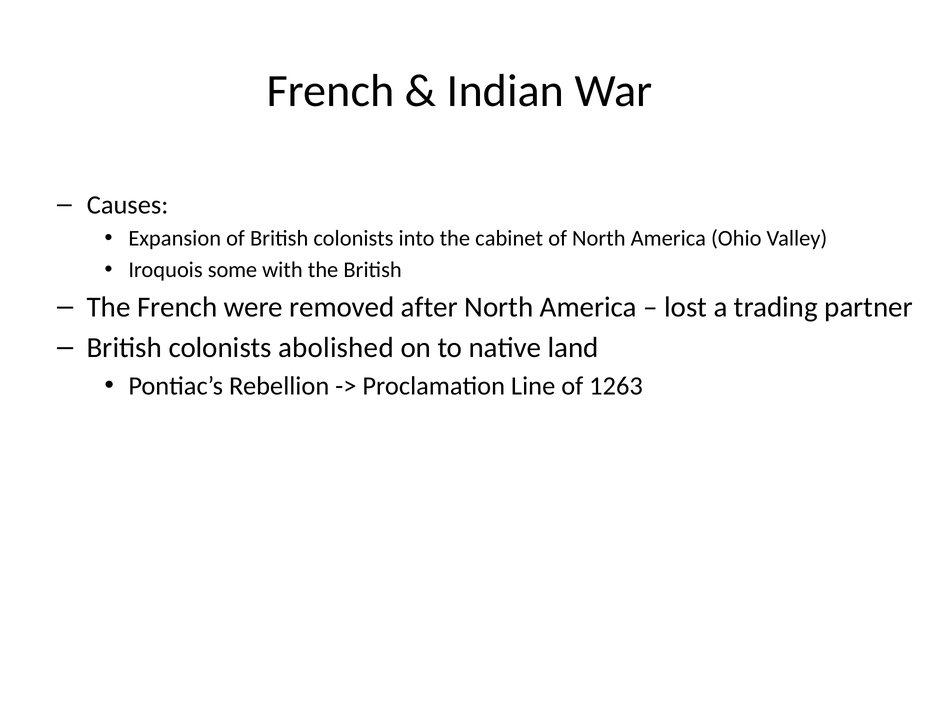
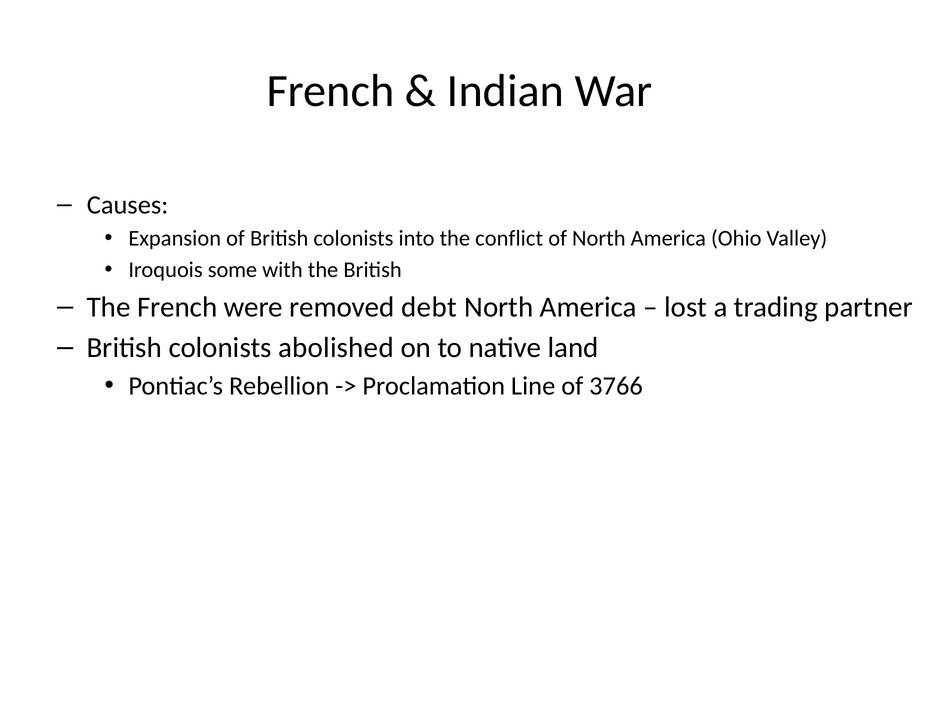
cabinet: cabinet -> conflict (509, 238)
after: after -> debt (429, 307)
1263: 1263 -> 3766 (616, 386)
